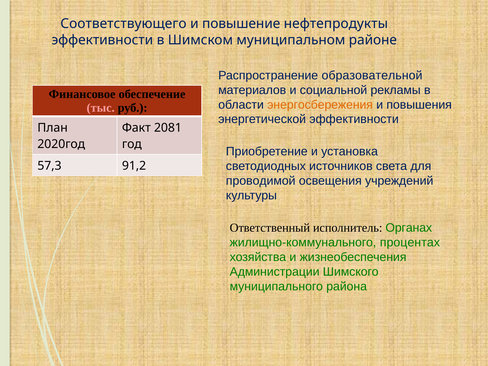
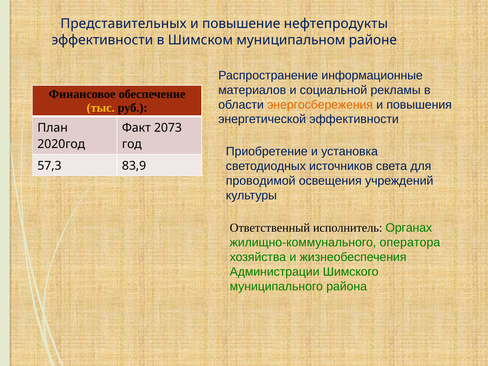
Соответствующего: Соответствующего -> Представительных (123, 24)
образовательной: образовательной -> информационные (372, 75)
тыс colour: pink -> yellow (101, 108)
2081: 2081 -> 2073 (168, 128)
91,2: 91,2 -> 83,9 (134, 166)
процентах: процентах -> оператора (410, 243)
